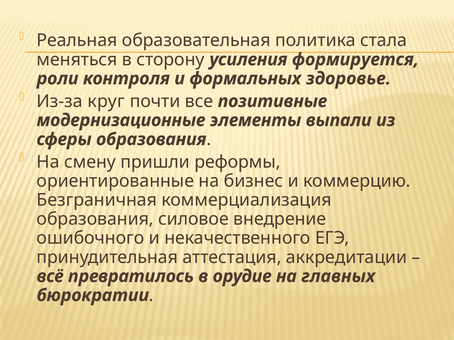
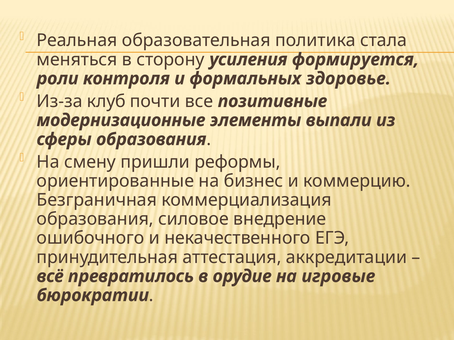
круг: круг -> клуб (106, 101)
главных: главных -> игровые (338, 277)
